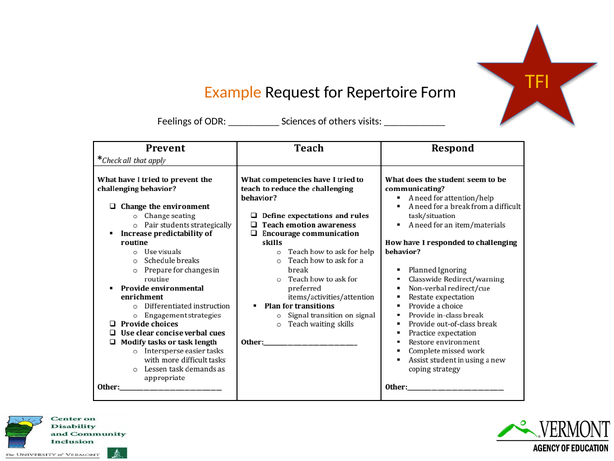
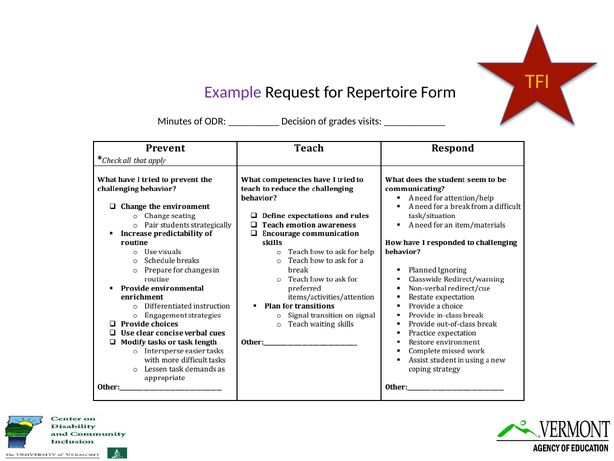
Example colour: orange -> purple (233, 92)
Feelings: Feelings -> Minutes (175, 121)
Sciences: Sciences -> Decision (299, 121)
others: others -> grades (342, 121)
